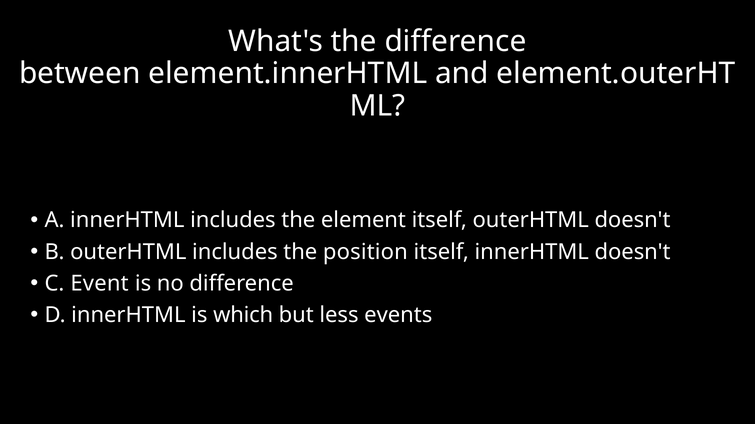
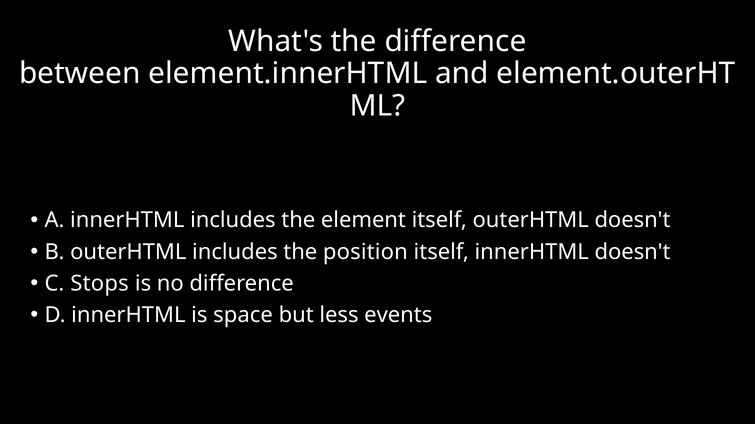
Event: Event -> Stops (100, 284)
which: which -> space (243, 316)
